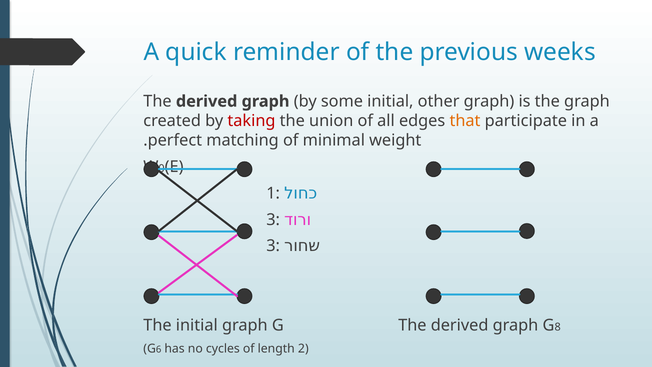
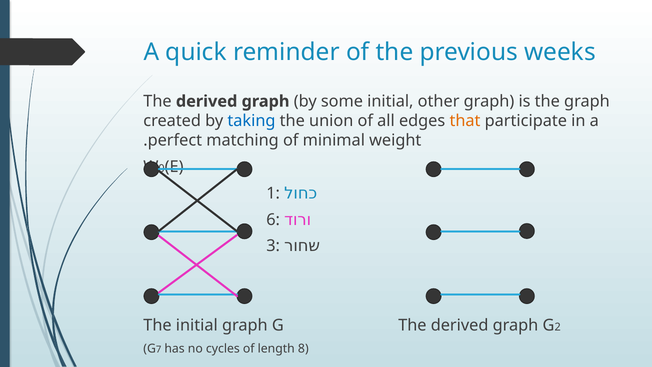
taking colour: red -> blue (251, 121)
3: 3 -> 6 (273, 219)
8: 8 -> 2 (558, 327)
6: 6 -> 7 (159, 349)
2: 2 -> 8 (301, 349)
